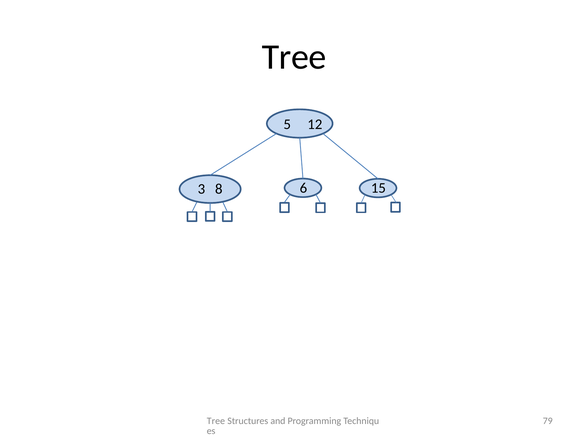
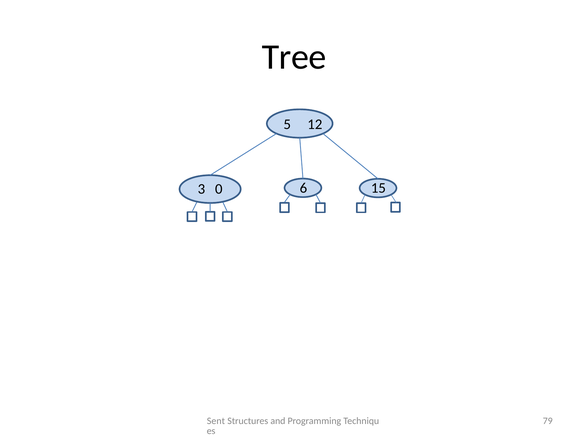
8: 8 -> 0 (219, 189)
Tree: Tree -> Sent (216, 421)
